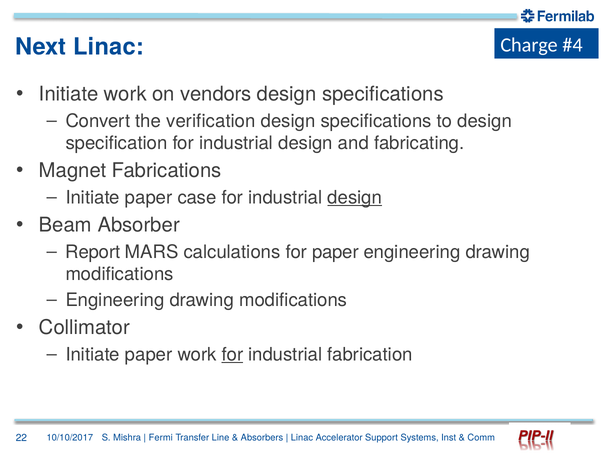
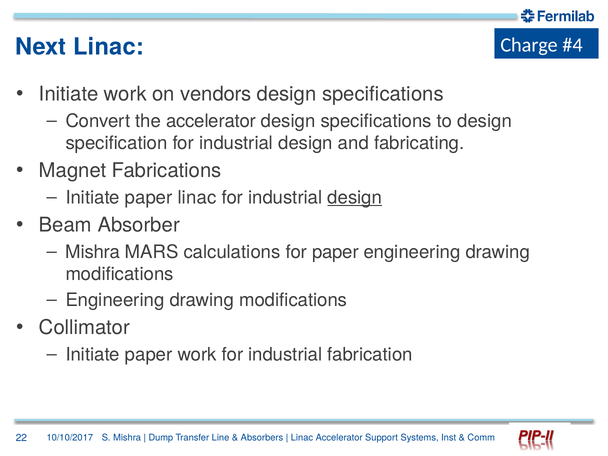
the verification: verification -> accelerator (211, 121)
paper case: case -> linac (197, 198)
Report: Report -> Mishra (93, 252)
for underline: present -> none (232, 355)
Fermi: Fermi -> Dump (161, 438)
